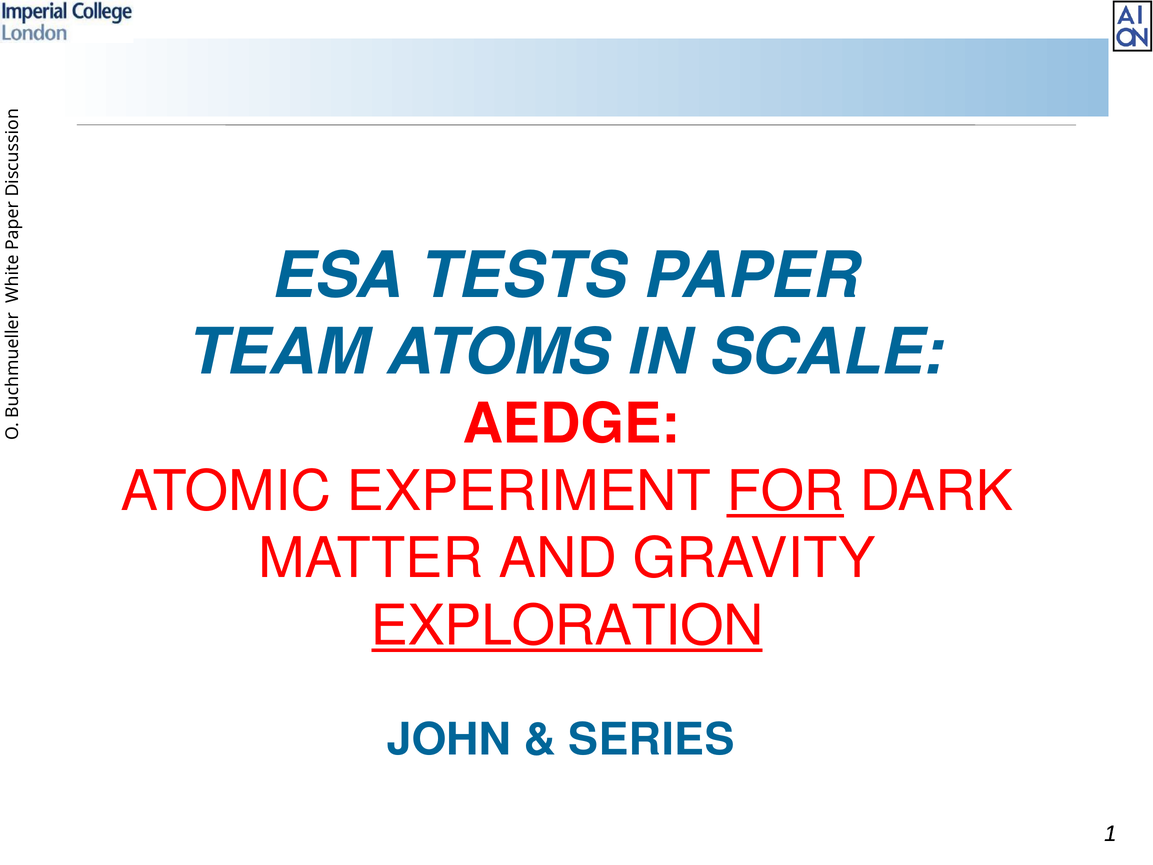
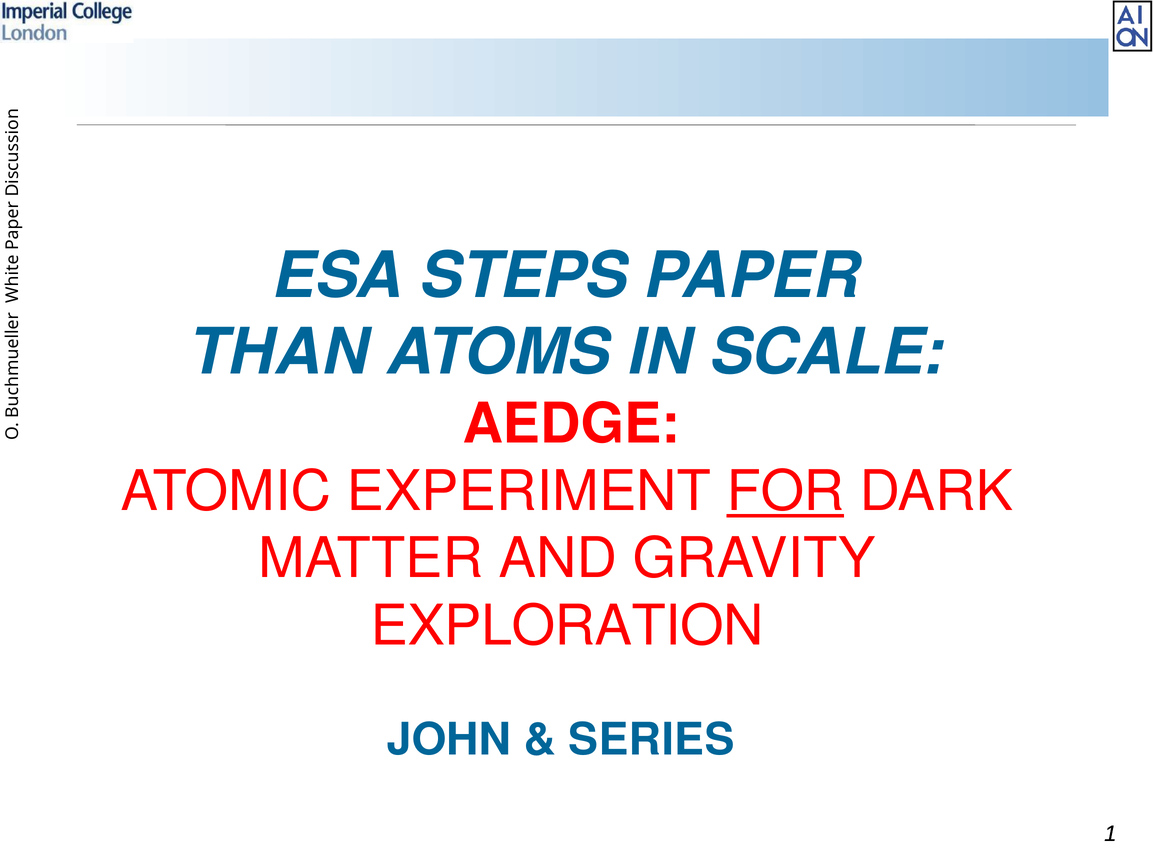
TESTS: TESTS -> STEPS (524, 276)
TEAM: TEAM -> THAN (279, 353)
EXPLORATION underline: present -> none (567, 626)
